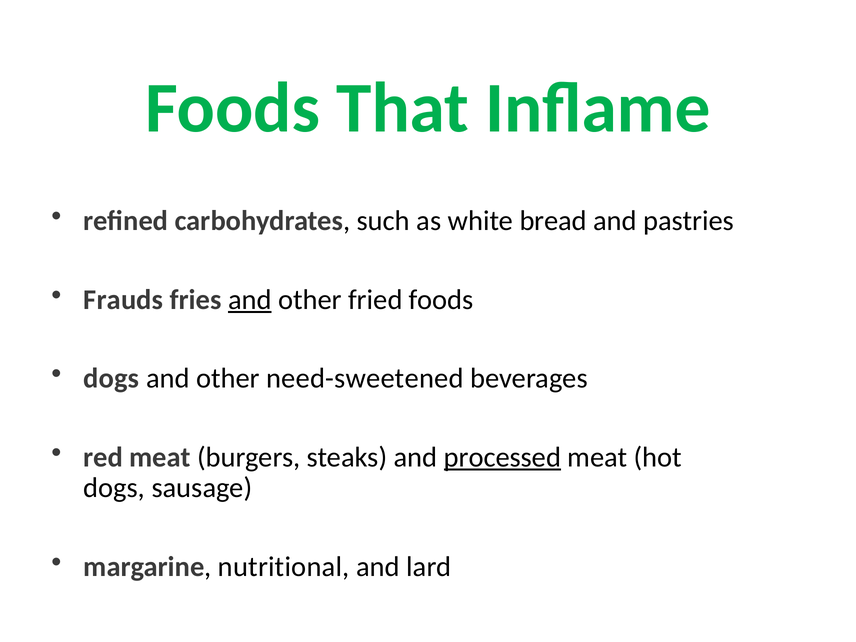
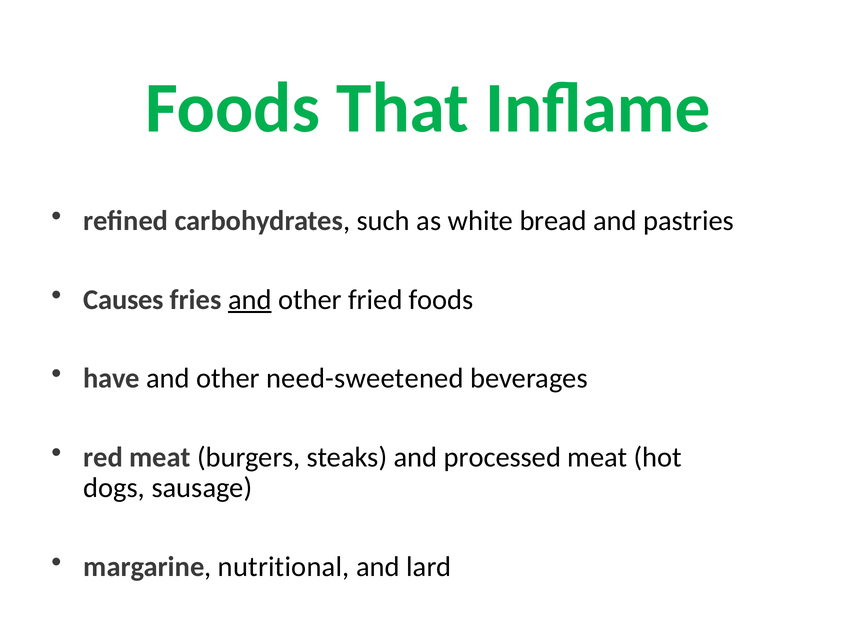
Frauds: Frauds -> Causes (123, 300)
dogs: dogs -> have (112, 379)
processed underline: present -> none (502, 457)
